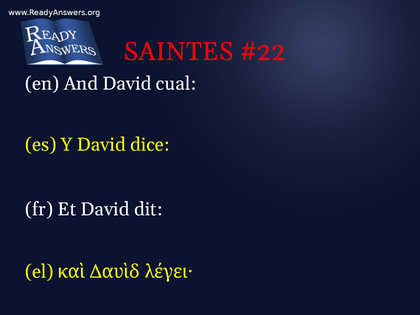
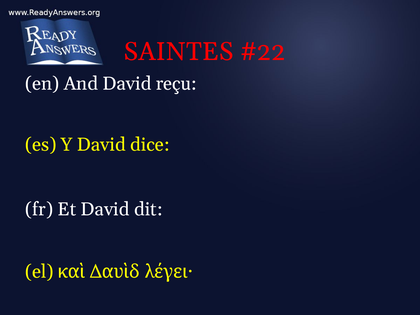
cual: cual -> reçu (176, 84)
